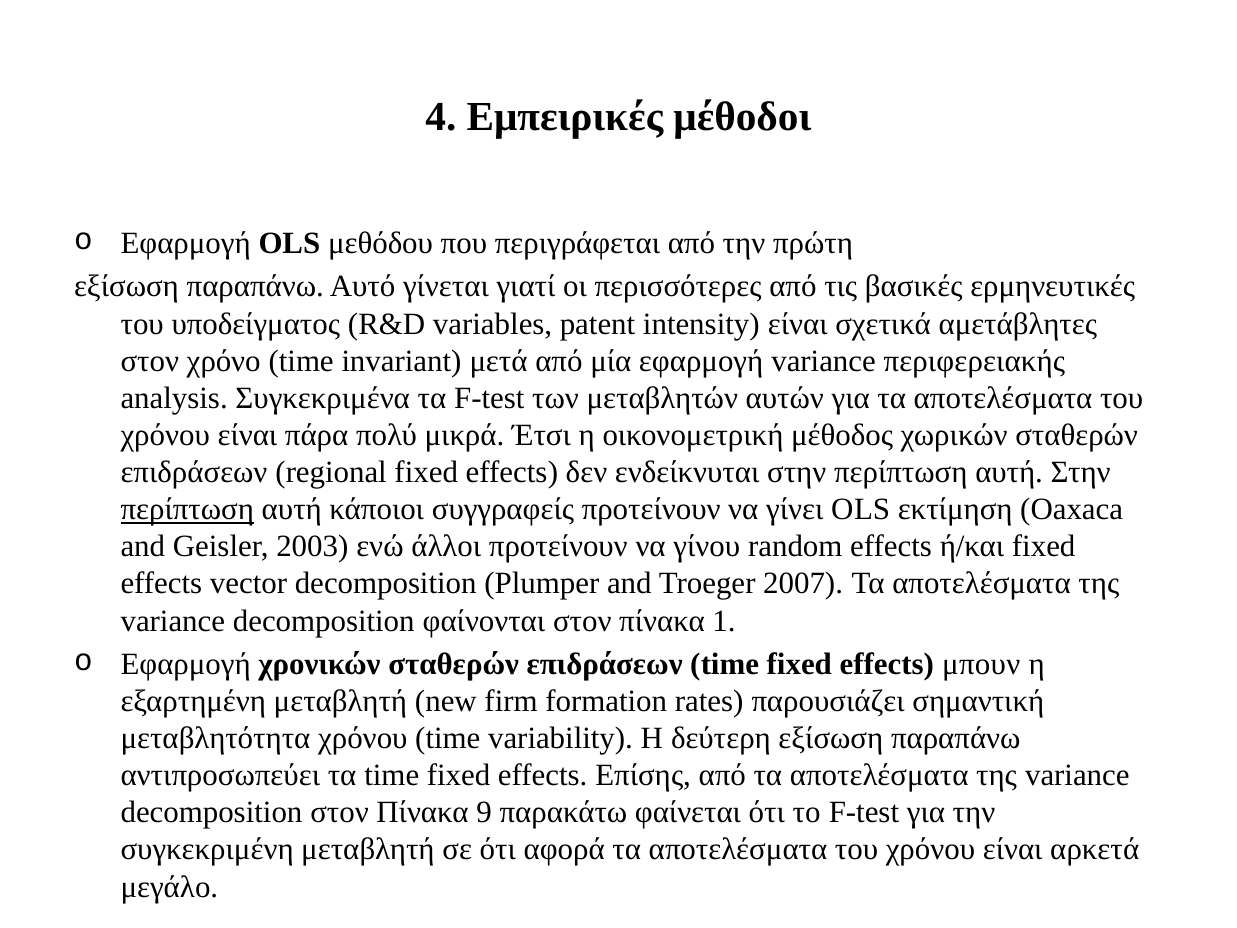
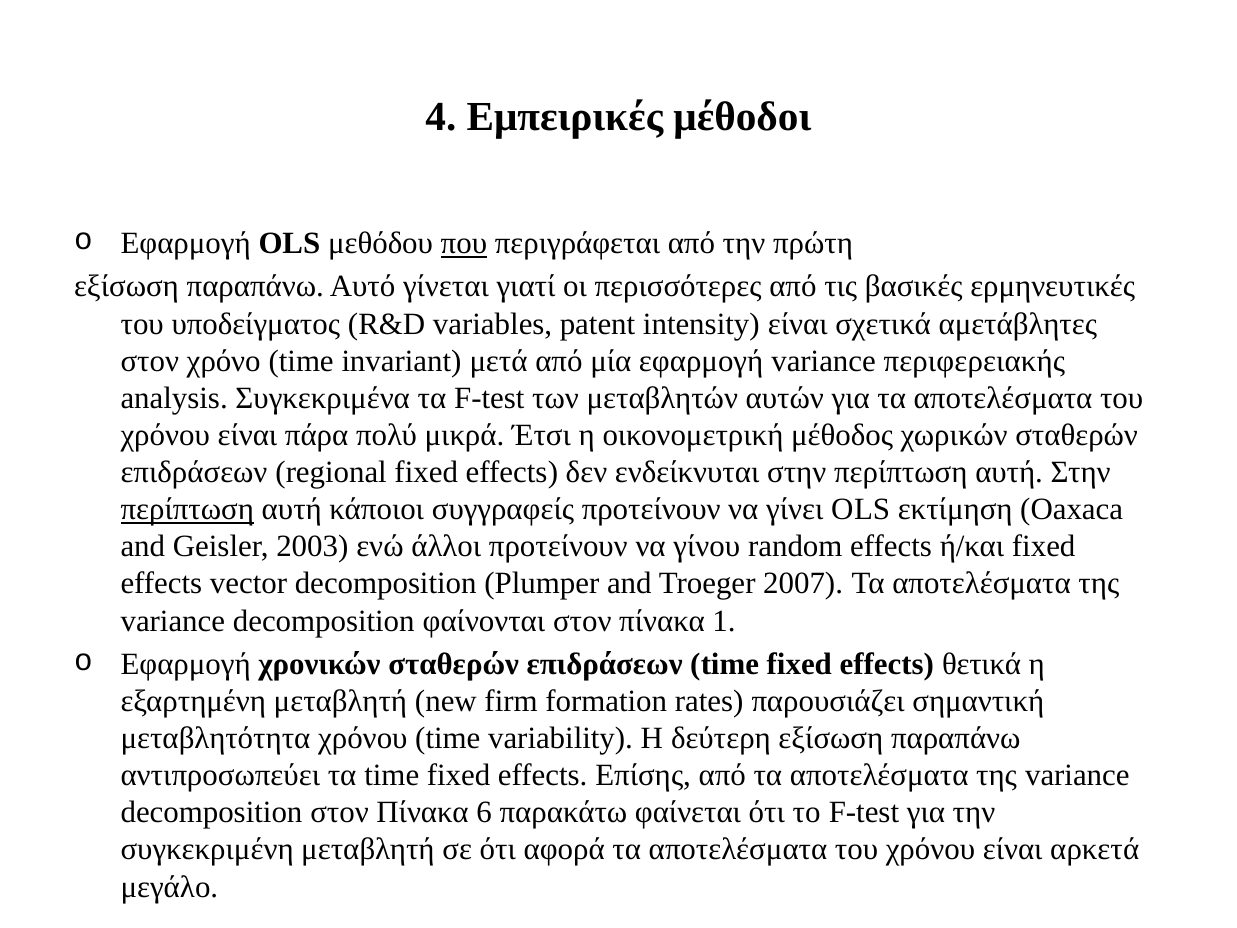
που underline: none -> present (464, 243)
μπουν: μπουν -> θετικά (982, 664)
9: 9 -> 6 (484, 812)
